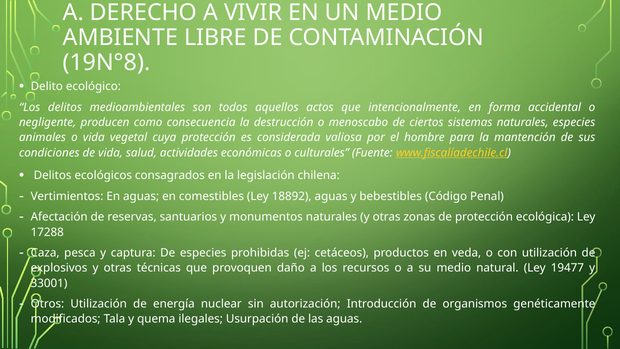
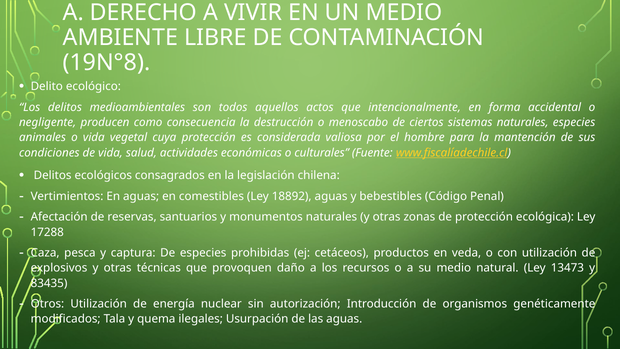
19477: 19477 -> 13473 (567, 268)
33001: 33001 -> 83435 (49, 283)
